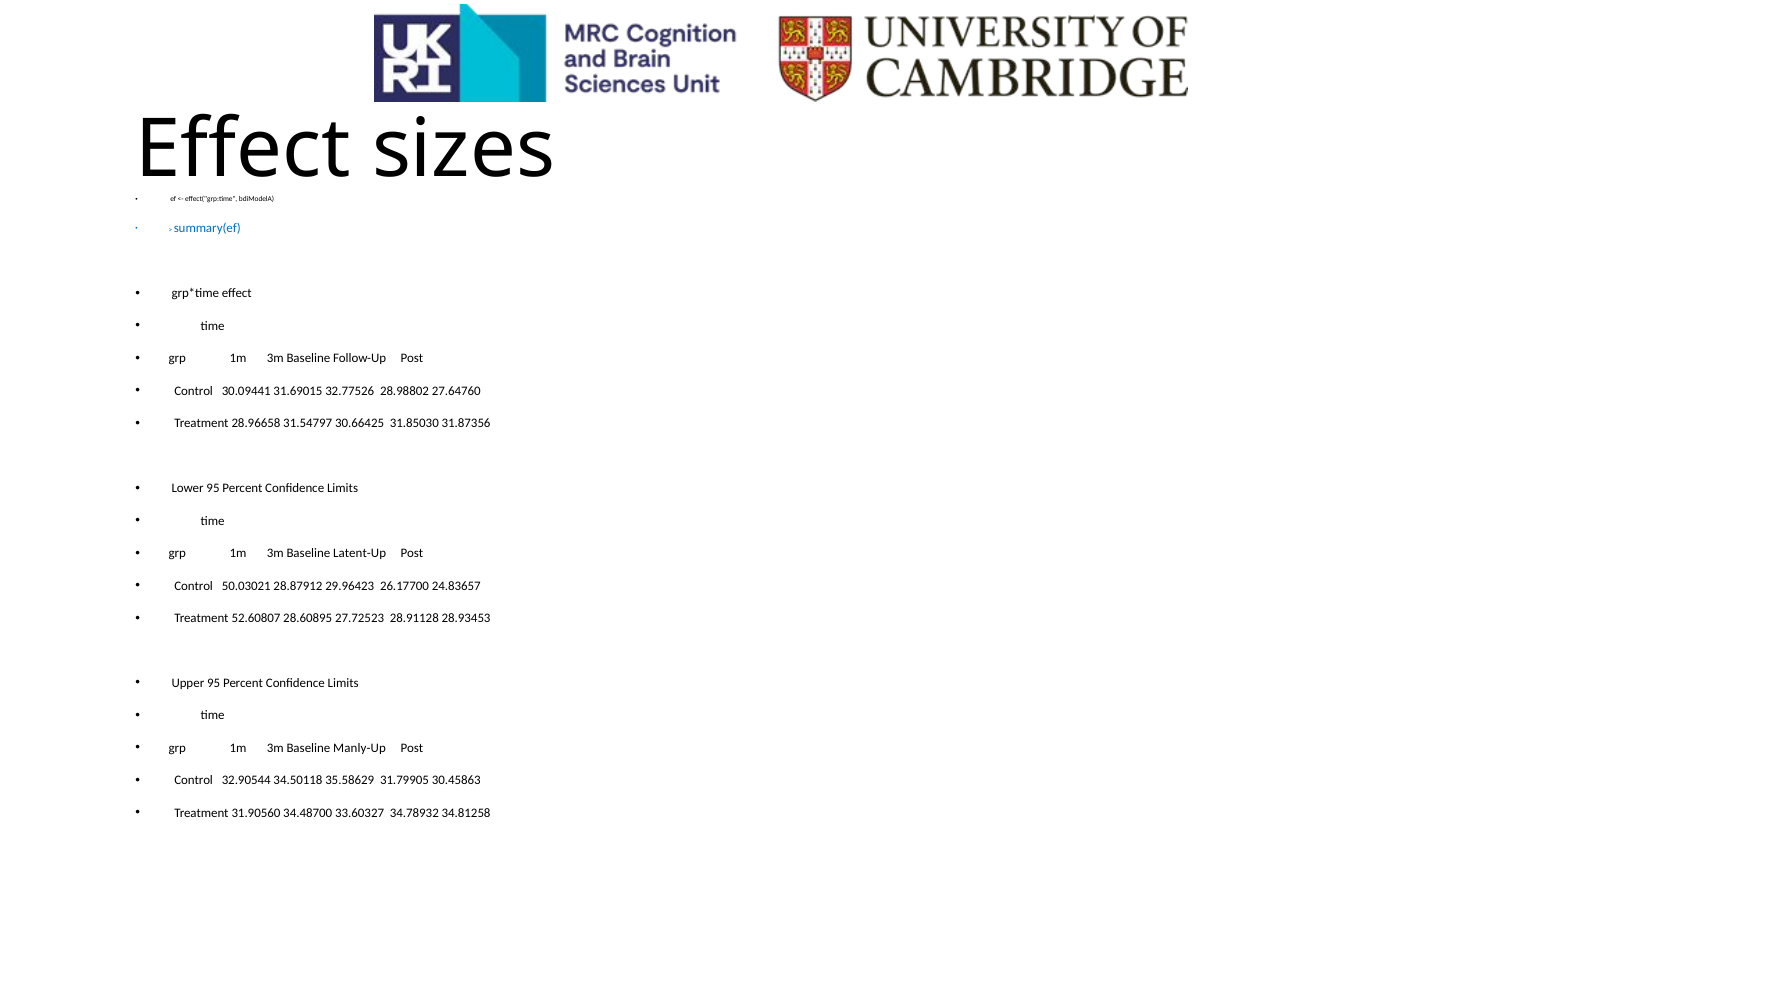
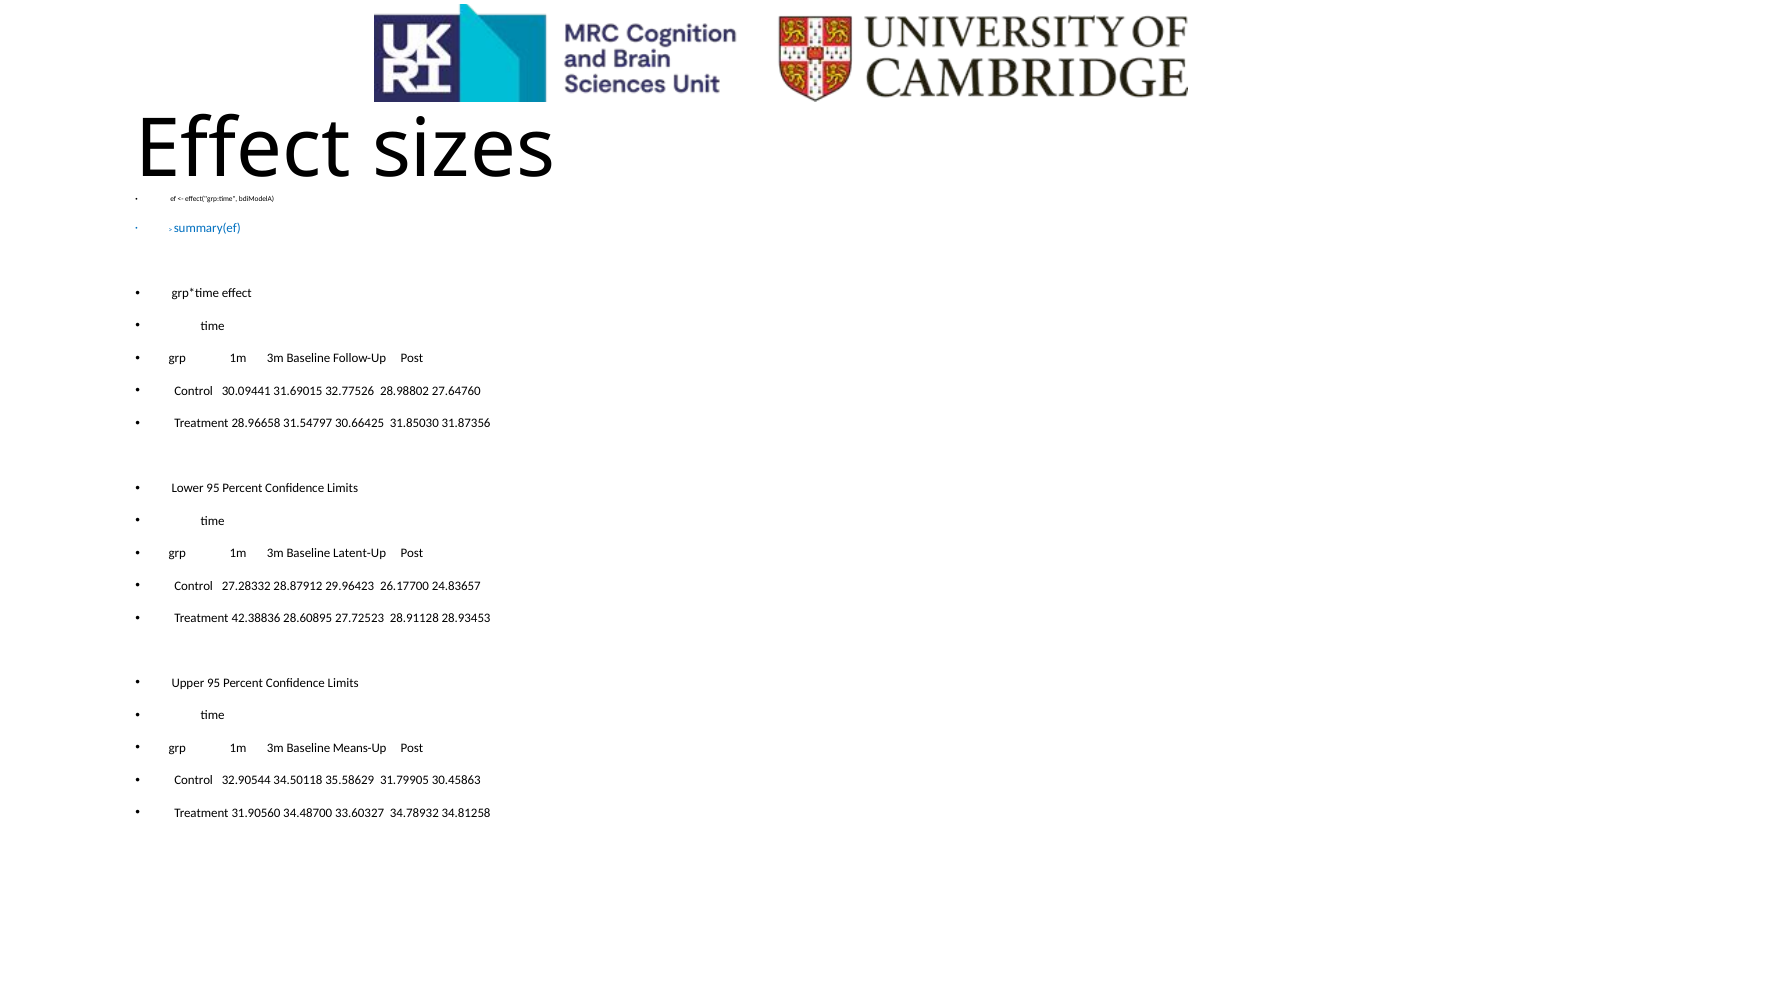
50.03021: 50.03021 -> 27.28332 (246, 586)
52.60807: 52.60807 -> 42.38836 (256, 618)
Manly-Up: Manly-Up -> Means-Up (360, 748)
